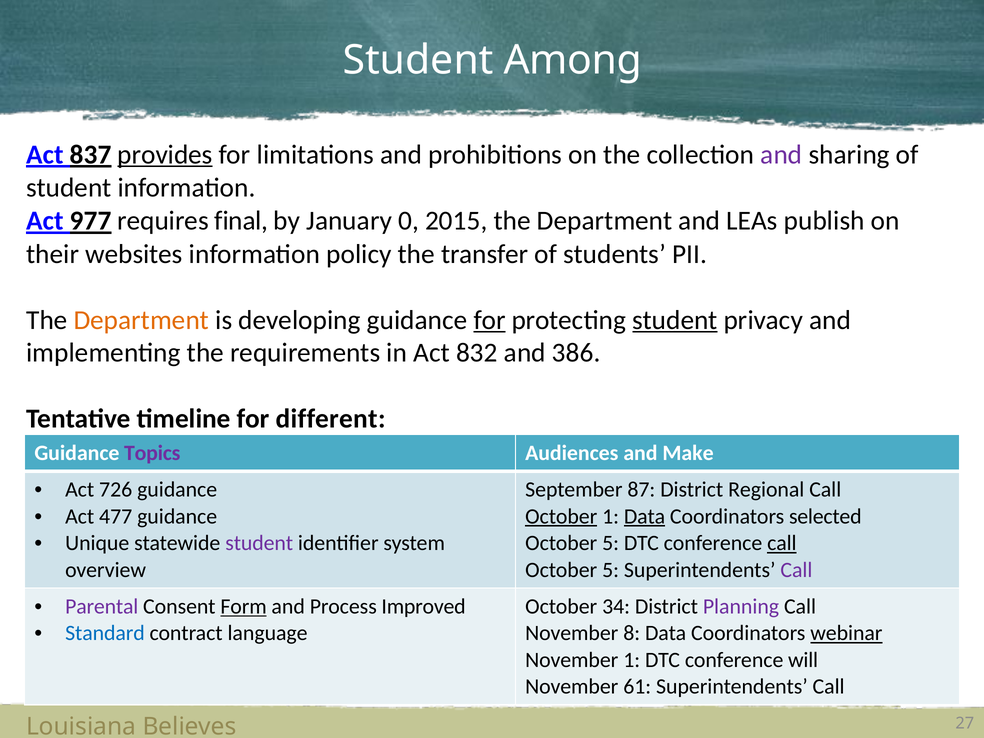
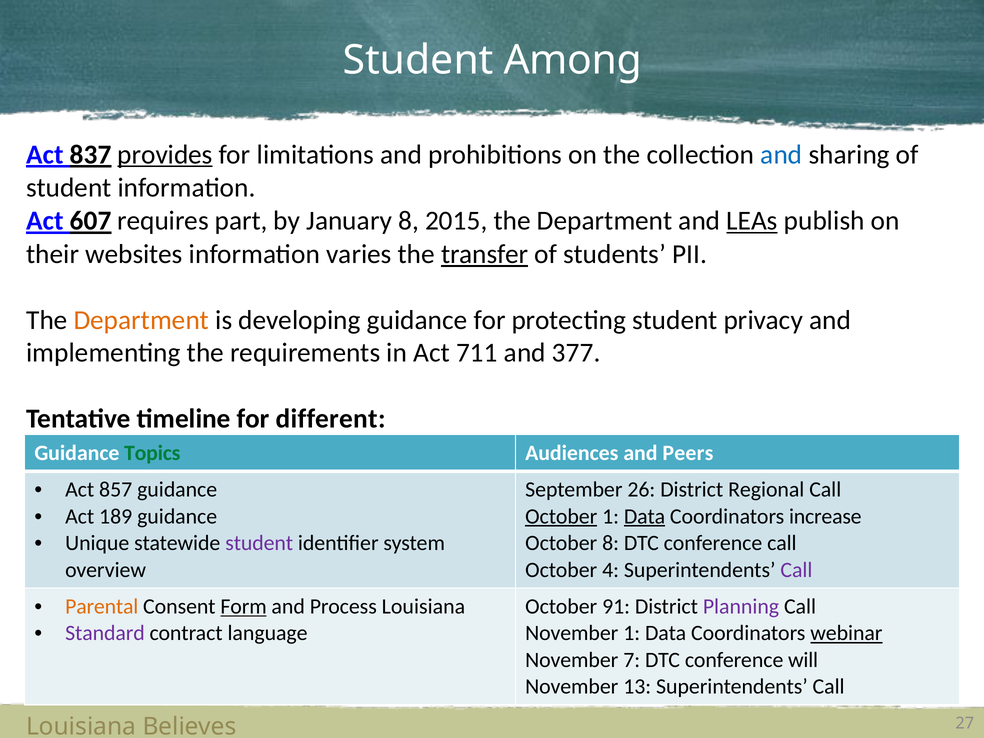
and colour: purple -> blue (781, 154)
977: 977 -> 607 (91, 221)
final: final -> part (241, 221)
January 0: 0 -> 8 (409, 221)
LEAs underline: none -> present (752, 221)
policy: policy -> varies (359, 254)
transfer underline: none -> present (485, 254)
for underline: present -> none (490, 320)
student underline: present -> none (675, 320)
832: 832 -> 711 (477, 353)
386: 386 -> 377 (576, 353)
Topics colour: purple -> green (152, 453)
Make: Make -> Peers (688, 453)
726: 726 -> 857 (116, 490)
87: 87 -> 26 (641, 490)
477: 477 -> 189 (116, 516)
selected: selected -> increase (825, 516)
5: 5 -> 8 (611, 543)
call underline: present -> none (782, 543)
5: 5 -> 4 (611, 570)
Parental colour: purple -> orange (102, 607)
Process Improved: Improved -> Louisiana (423, 607)
34: 34 -> 91 (616, 607)
Standard colour: blue -> purple (105, 633)
November 8: 8 -> 1 (632, 633)
November 1: 1 -> 7 (632, 660)
61: 61 -> 13 (637, 687)
